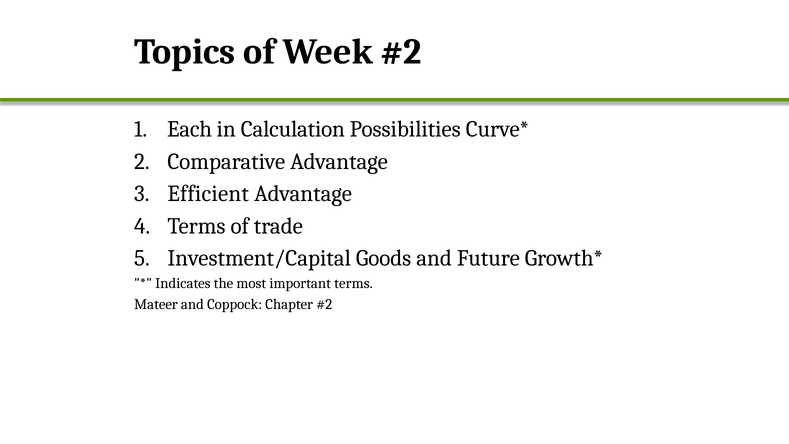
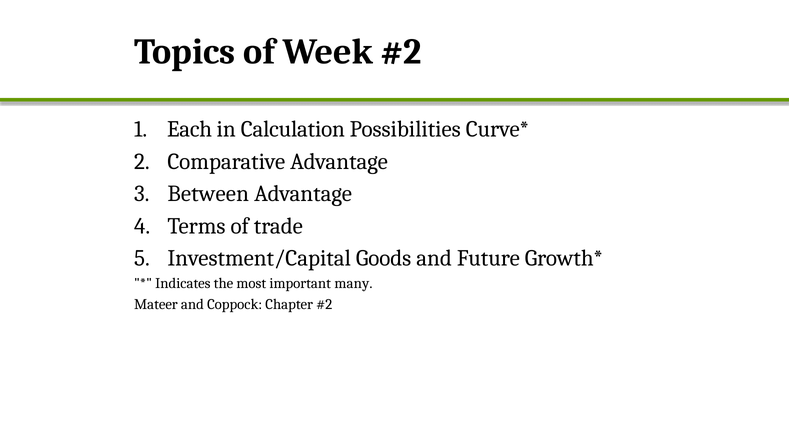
Efficient: Efficient -> Between (208, 194)
important terms: terms -> many (353, 283)
